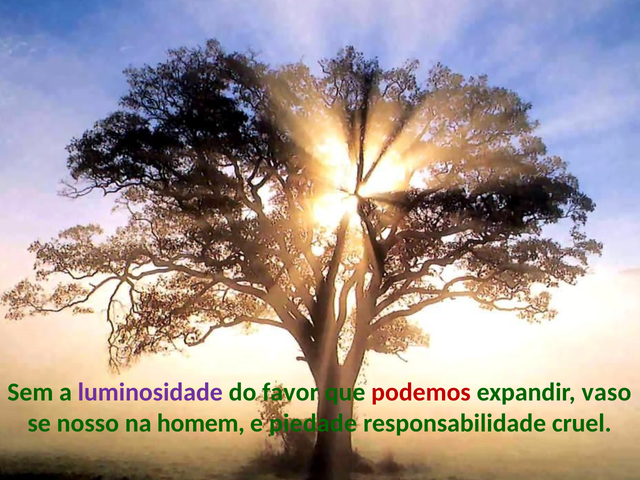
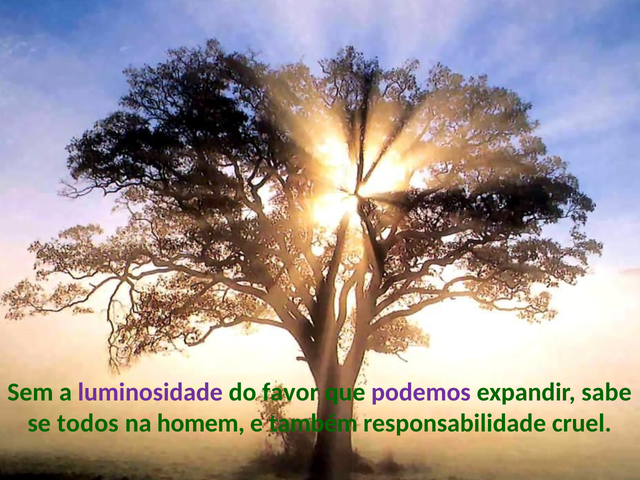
podemos colour: red -> purple (421, 392)
vaso: vaso -> sabe (607, 392)
nosso: nosso -> todos (88, 423)
piedade: piedade -> também (313, 423)
